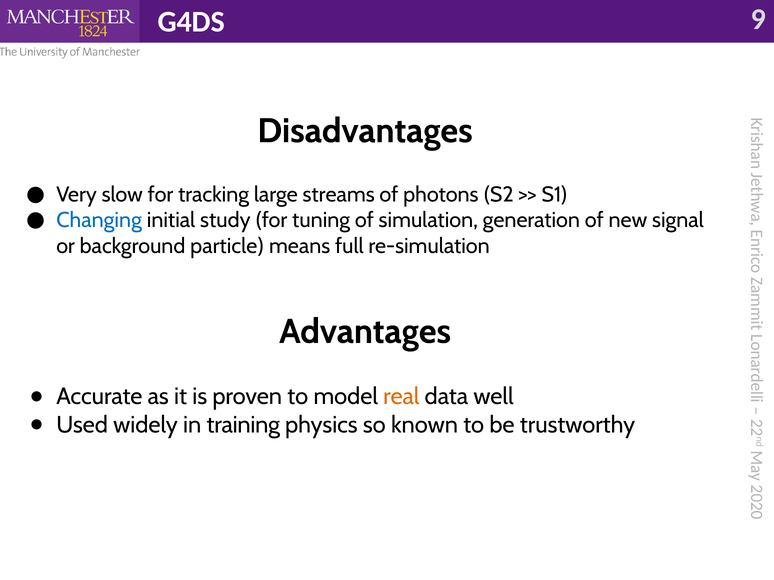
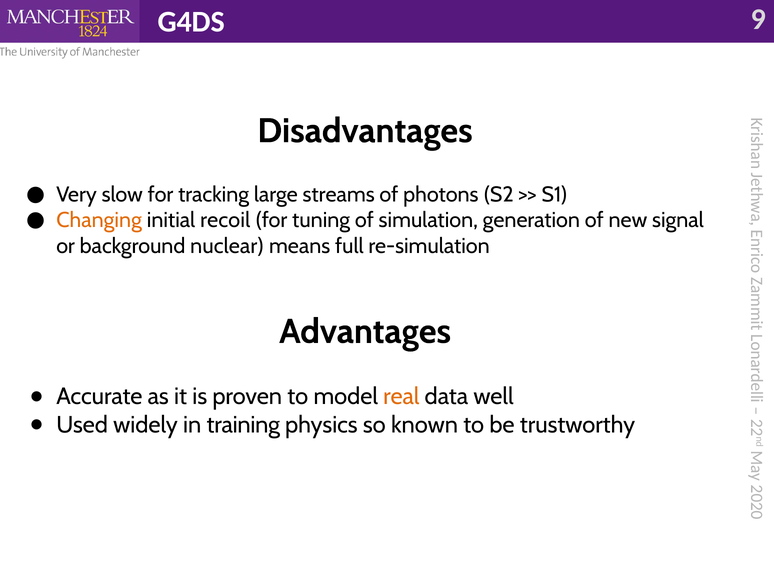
Changing colour: blue -> orange (99, 220)
study: study -> recoil (225, 220)
particle: particle -> nuclear (227, 246)
